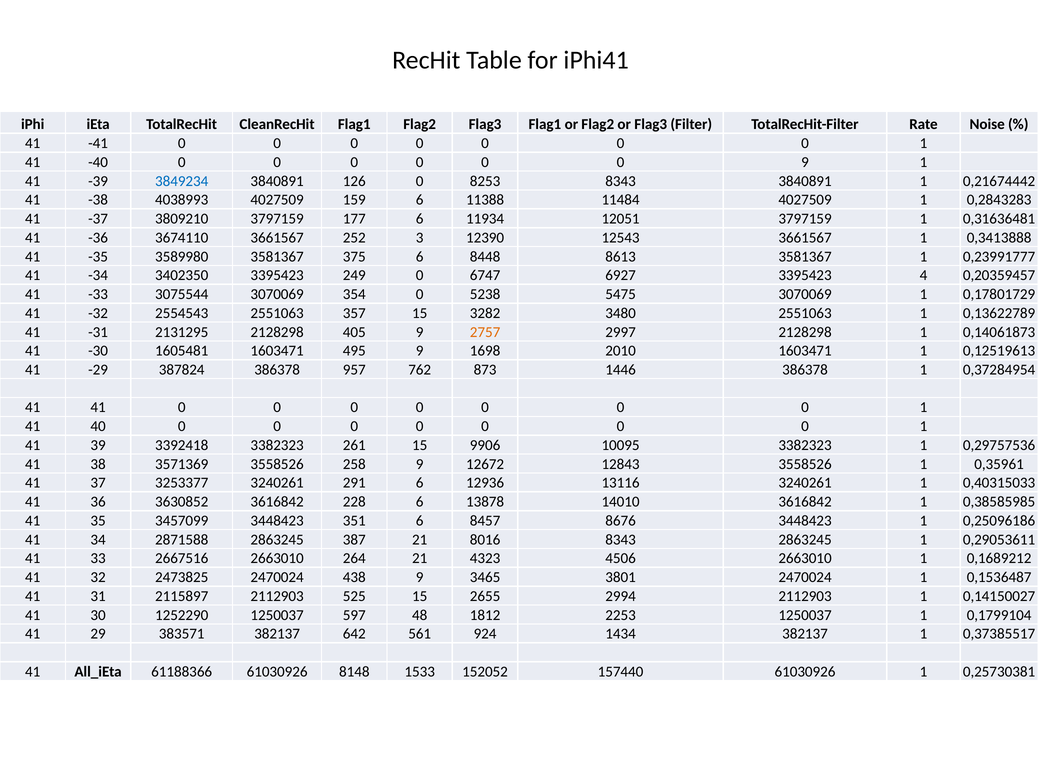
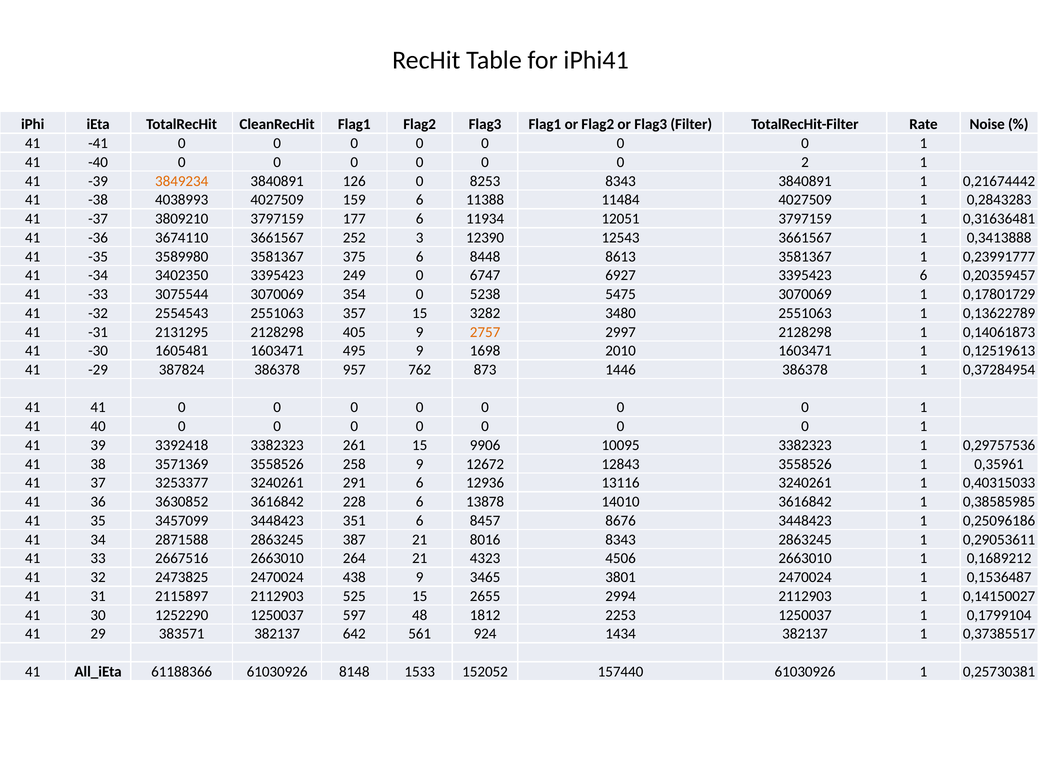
0 9: 9 -> 2 (805, 162)
3849234 colour: blue -> orange (182, 181)
3395423 4: 4 -> 6 (924, 276)
